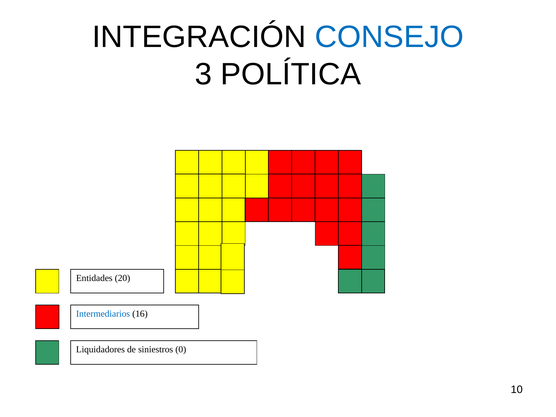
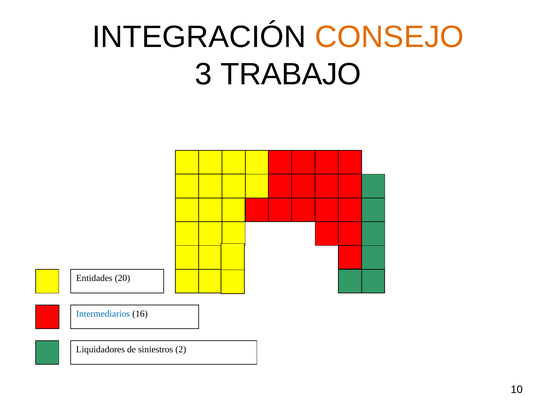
CONSEJO colour: blue -> orange (389, 37)
POLÍTICA: POLÍTICA -> TRABAJO (291, 74)
0: 0 -> 2 (181, 350)
